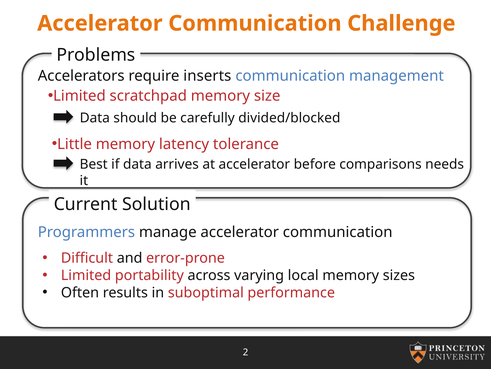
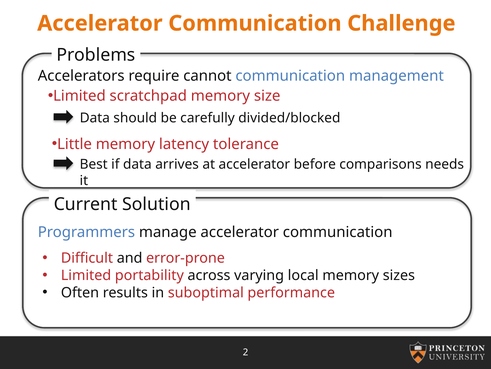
inserts: inserts -> cannot (207, 76)
